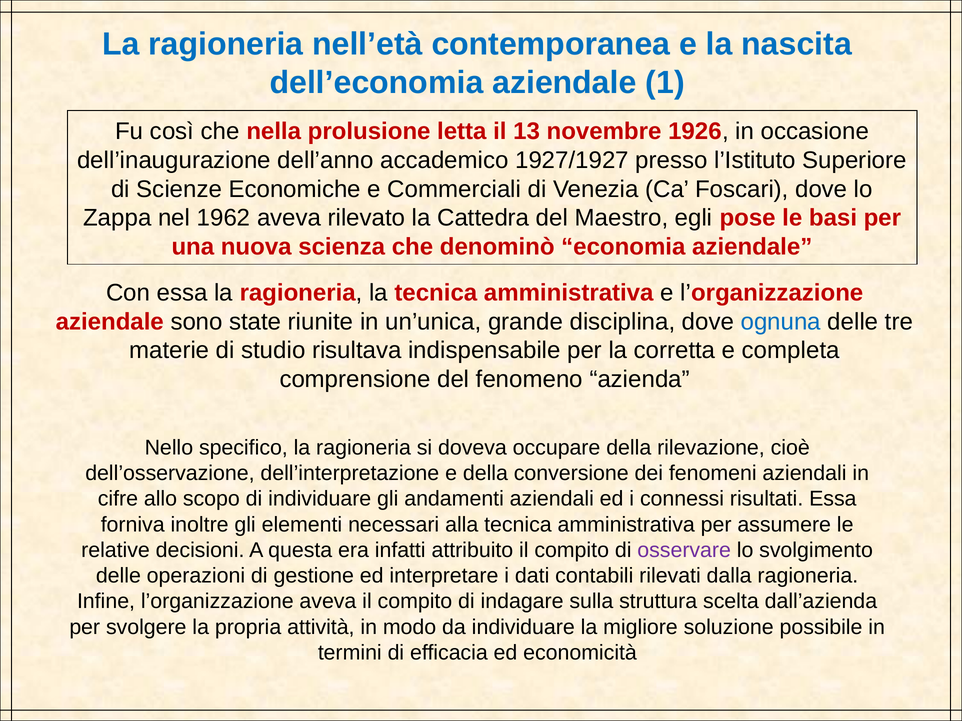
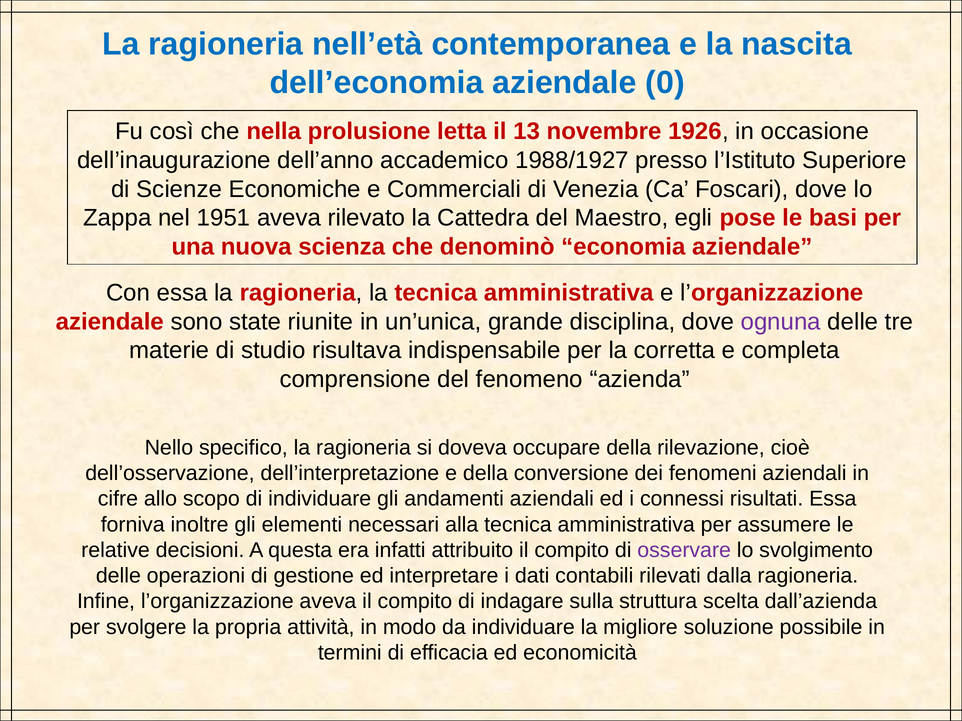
1: 1 -> 0 (665, 83)
1927/1927: 1927/1927 -> 1988/1927 (572, 160)
1962: 1962 -> 1951 (224, 218)
ognuna colour: blue -> purple (781, 322)
